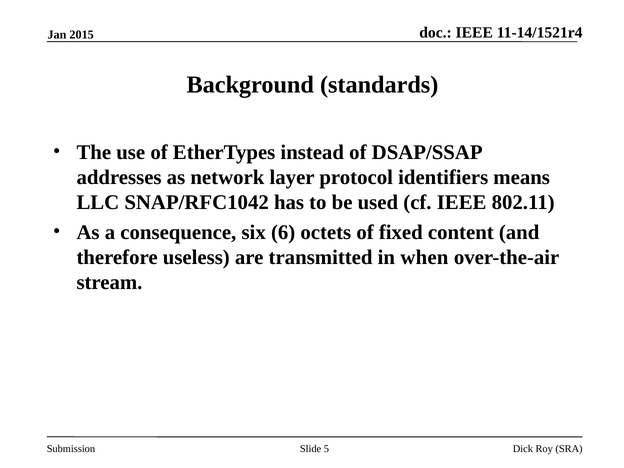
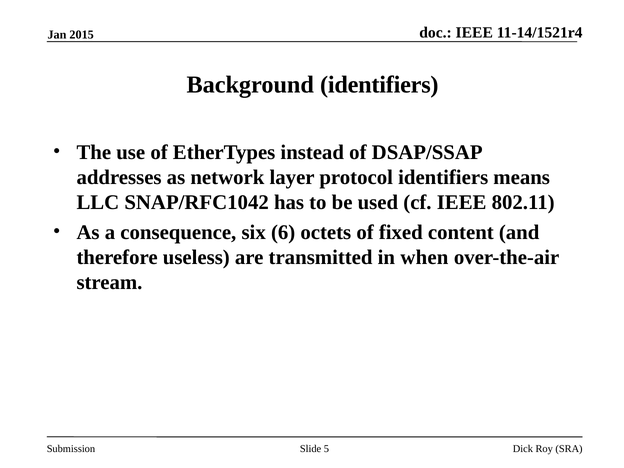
Background standards: standards -> identifiers (379, 85)
